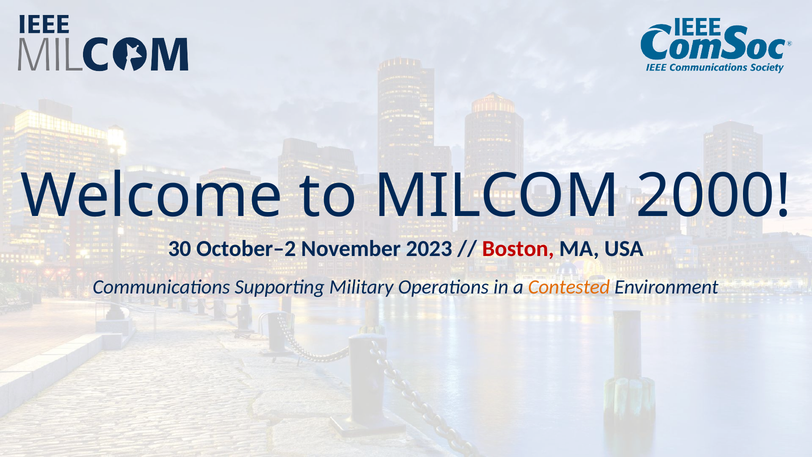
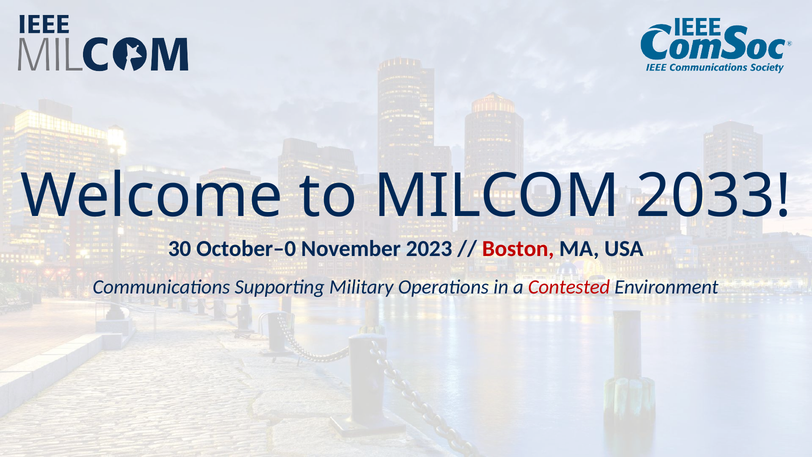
2000: 2000 -> 2033 (714, 196)
October–2: October–2 -> October–0 (246, 248)
Contested colour: orange -> red (569, 287)
